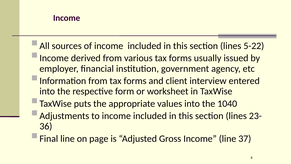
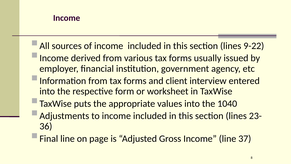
5-22: 5-22 -> 9-22 (254, 46)
